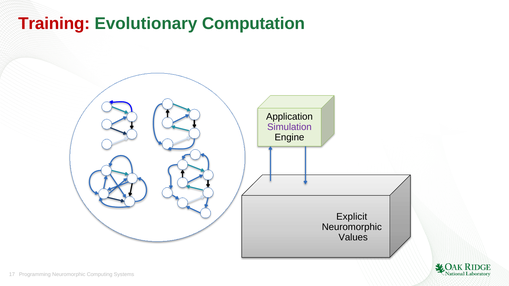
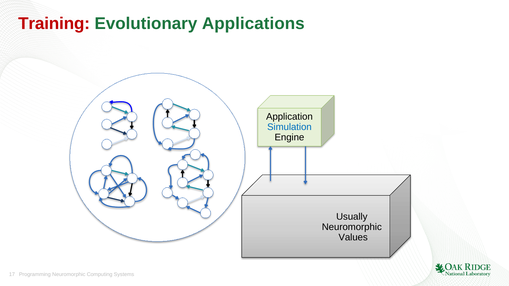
Computation: Computation -> Applications (253, 24)
Simulation colour: purple -> blue (289, 127)
Explicit: Explicit -> Usually (352, 217)
